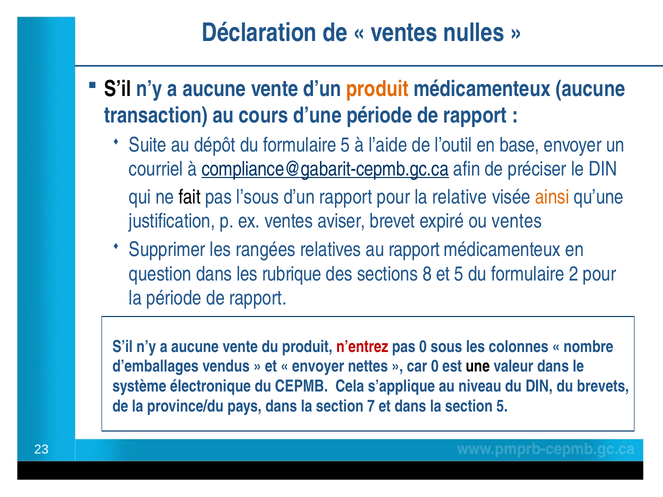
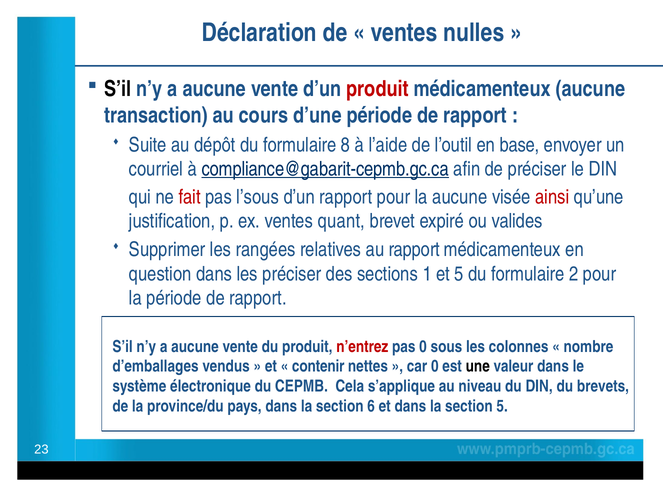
produit colour: orange -> red (378, 89)
formulaire 5: 5 -> 8 (346, 145)
fait colour: black -> red (190, 197)
la relative: relative -> aucune (460, 197)
ainsi colour: orange -> red (552, 197)
aviser: aviser -> quant (341, 221)
ou ventes: ventes -> valides (517, 221)
les rubrique: rubrique -> préciser (292, 274)
8: 8 -> 1 (427, 274)
envoyer: envoyer -> contenir (318, 367)
7: 7 -> 6 (371, 406)
